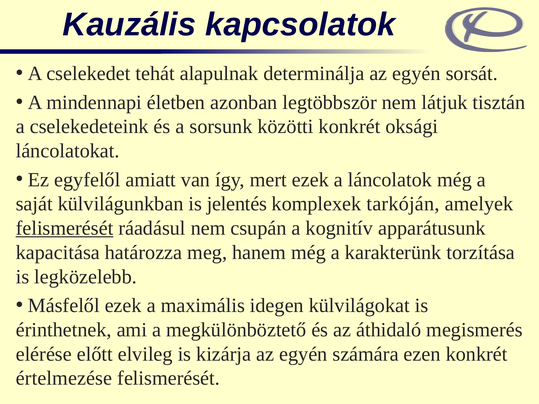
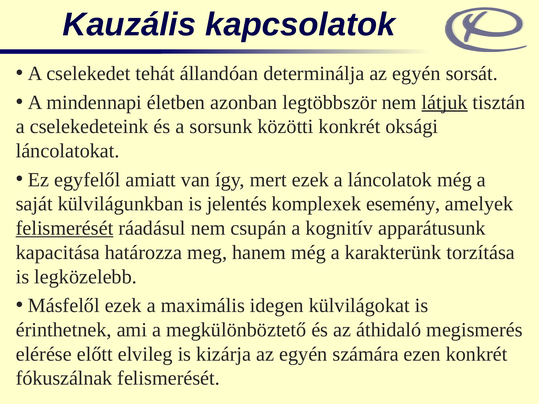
alapulnak: alapulnak -> állandóan (219, 74)
látjuk underline: none -> present (445, 102)
tarkóján: tarkóján -> esemény (403, 204)
értelmezése: értelmezése -> fókuszálnak (64, 378)
